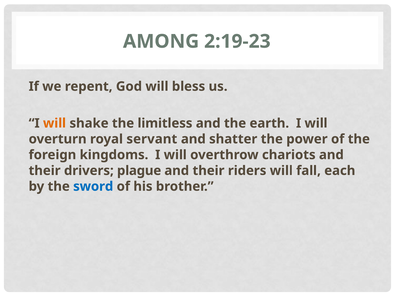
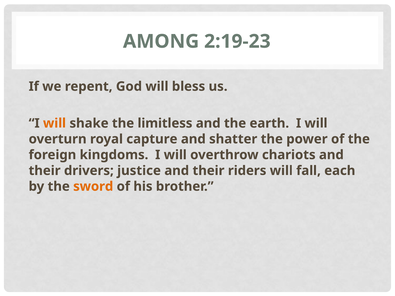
servant: servant -> capture (152, 139)
plague: plague -> justice (139, 171)
sword colour: blue -> orange (93, 187)
